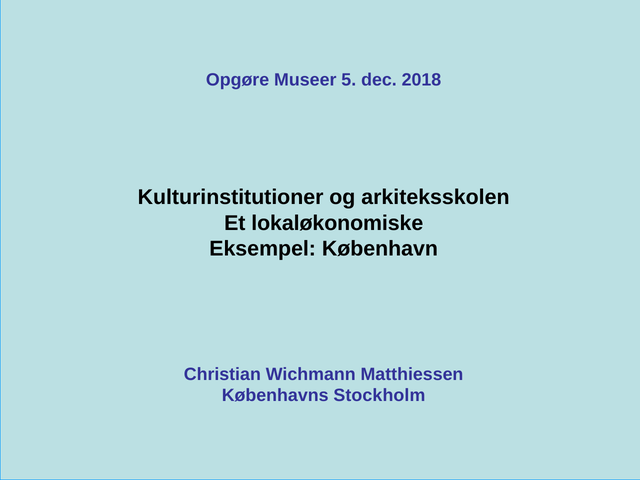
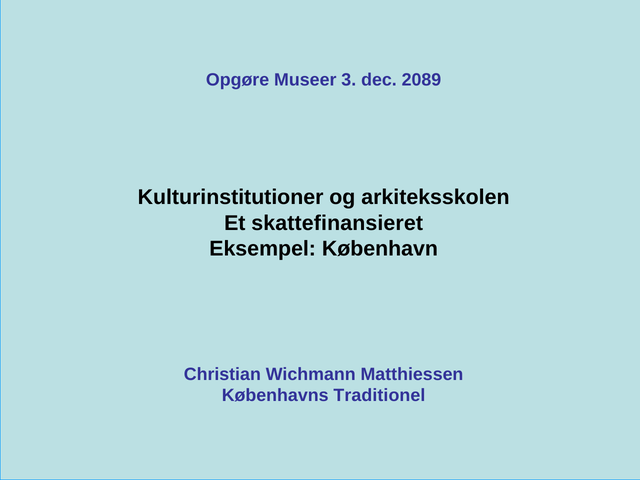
5: 5 -> 3 (349, 80)
2018: 2018 -> 2089 (421, 80)
lokaløkonomiske: lokaløkonomiske -> skattefinansieret (337, 223)
Stockholm: Stockholm -> Traditionel (379, 396)
